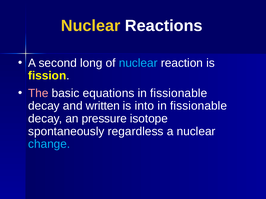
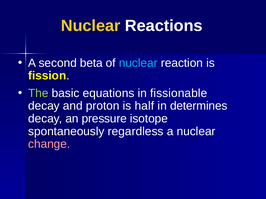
long: long -> beta (91, 63)
The colour: pink -> light green (38, 93)
written: written -> proton (103, 106)
into: into -> half (144, 106)
fissionable: fissionable -> determines (199, 106)
change colour: light blue -> pink (49, 144)
